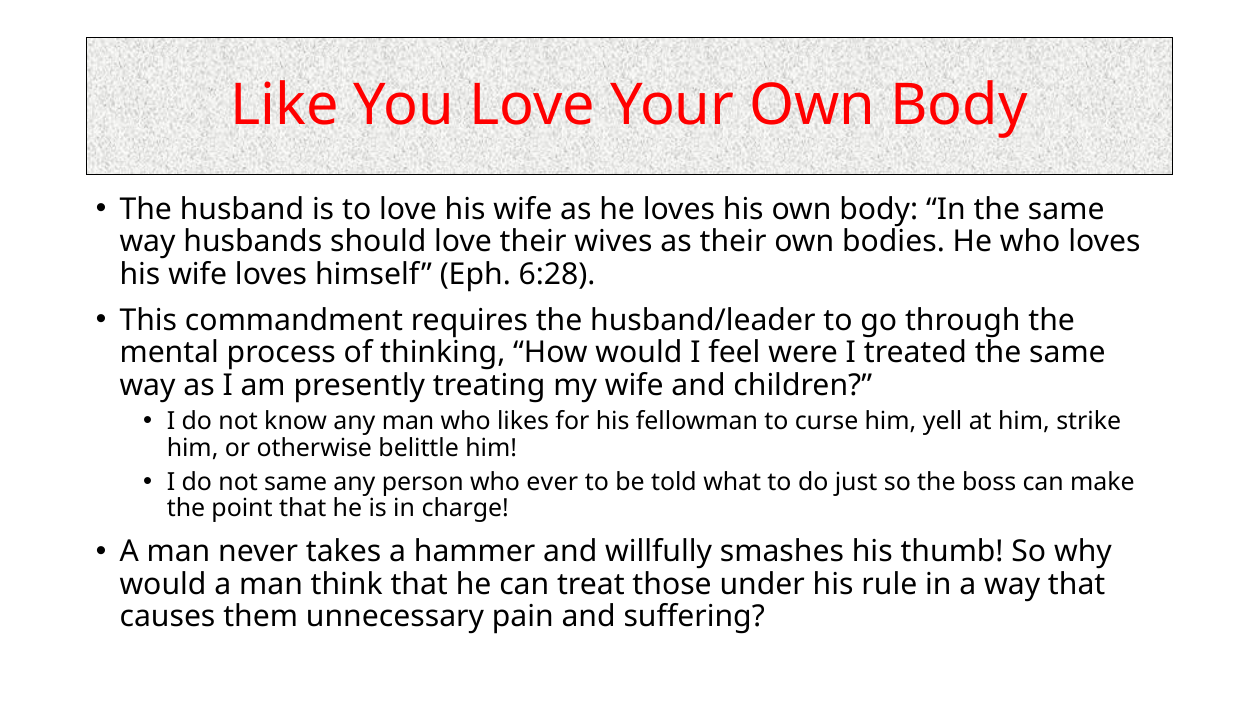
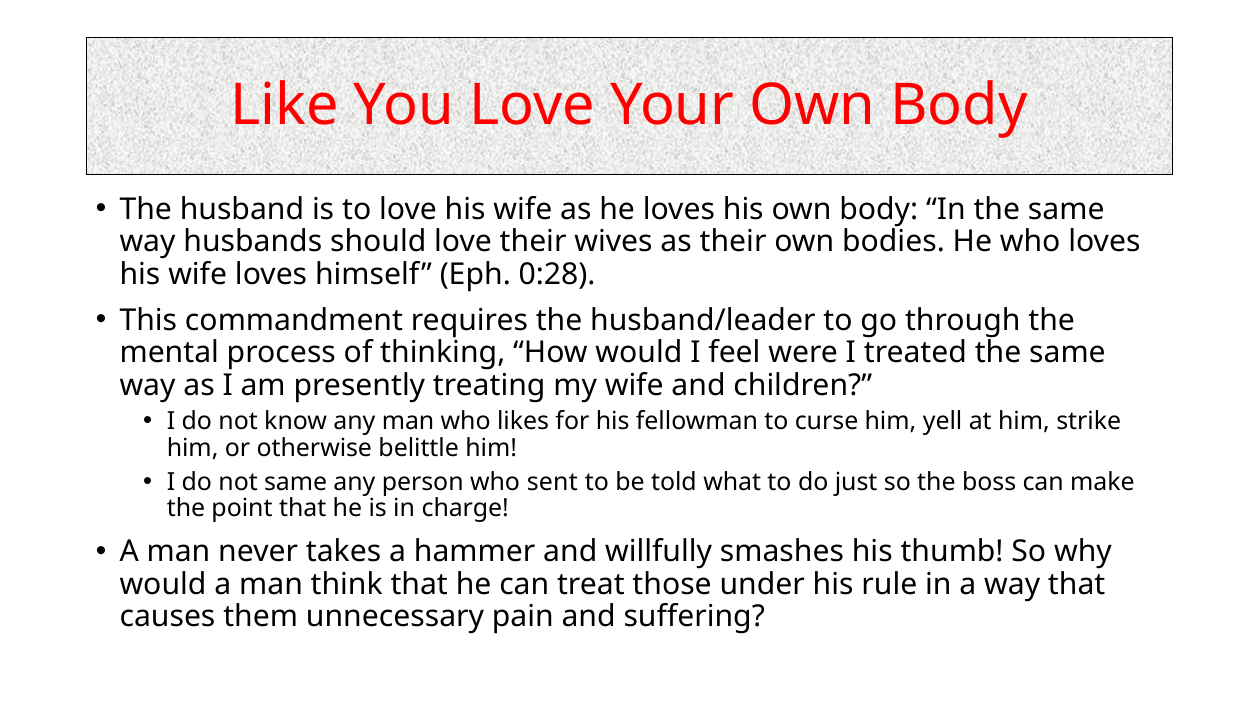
6:28: 6:28 -> 0:28 (557, 274)
ever: ever -> sent (552, 482)
